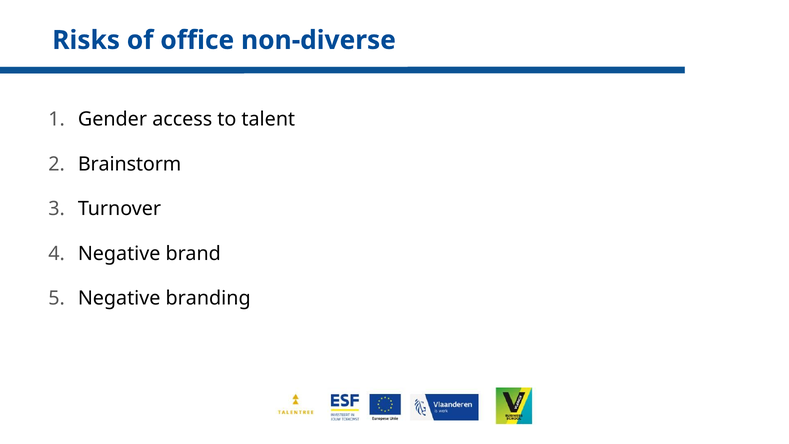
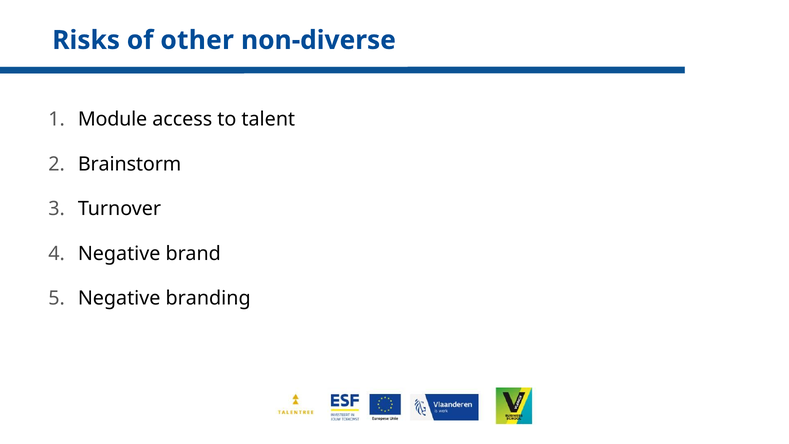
office: office -> other (197, 40)
Gender: Gender -> Module (113, 119)
